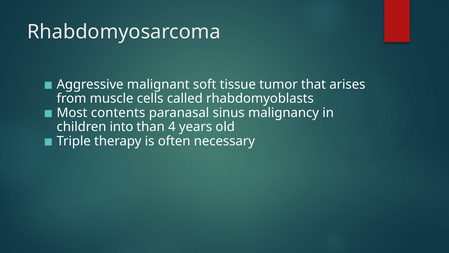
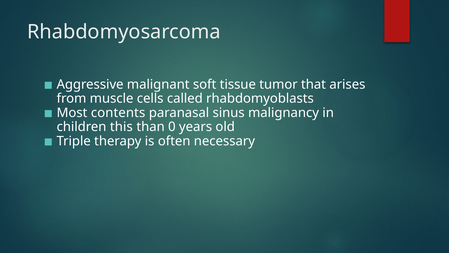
into: into -> this (121, 127)
4: 4 -> 0 (172, 127)
